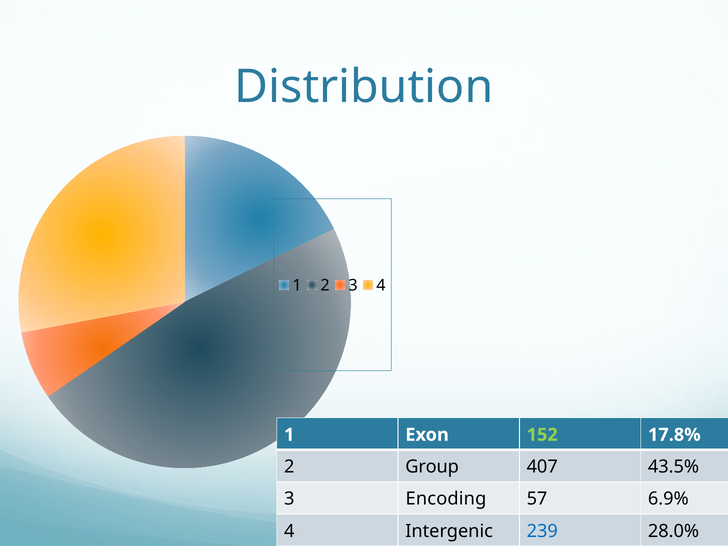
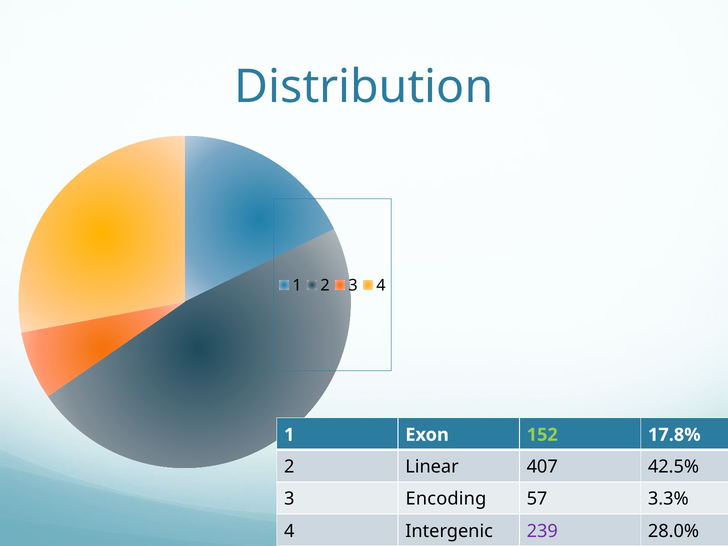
Group: Group -> Linear (432, 467)
43.5%: 43.5% -> 42.5% (674, 467)
6.9%: 6.9% -> 3.3% (668, 499)
239 colour: blue -> purple (542, 531)
